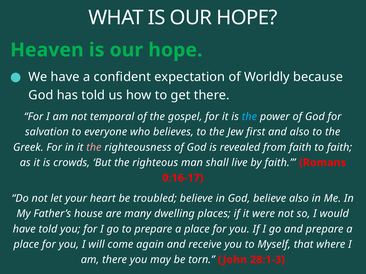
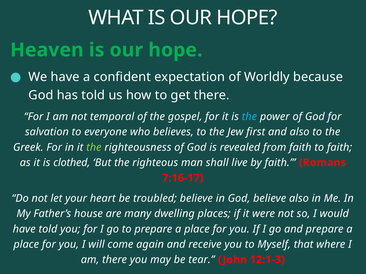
the colour: pink -> light green (94, 148)
crowds: crowds -> clothed (72, 163)
0:16-17: 0:16-17 -> 7:16-17 (183, 178)
torn: torn -> tear (201, 260)
28:1-3: 28:1-3 -> 12:1-3 (267, 260)
